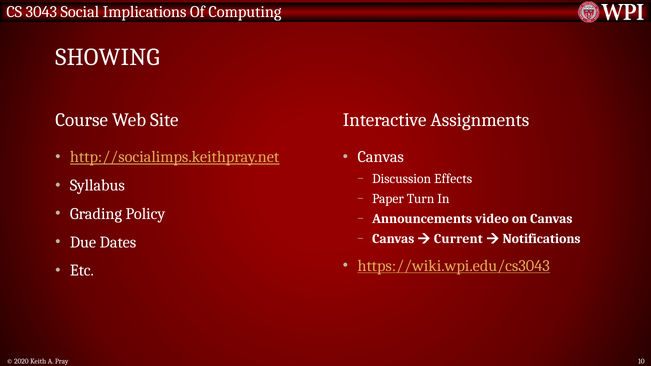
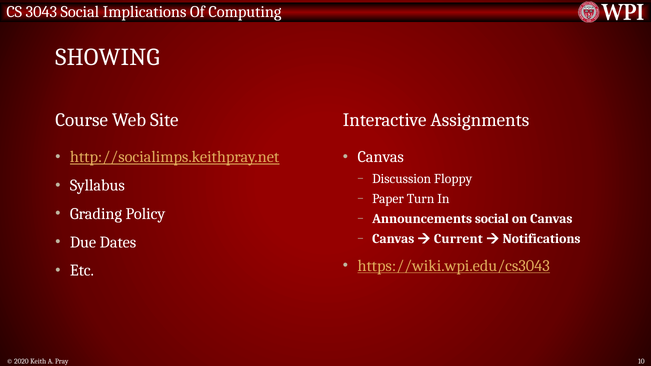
Effects: Effects -> Floppy (453, 179)
Announcements video: video -> social (492, 219)
